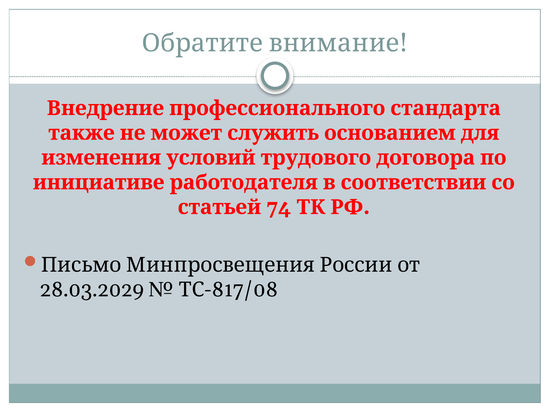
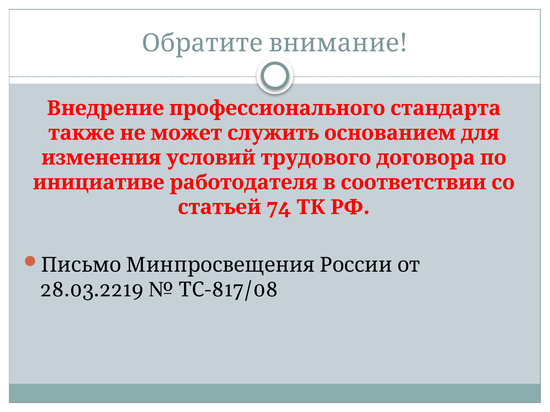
28.03.2029: 28.03.2029 -> 28.03.2219 (92, 290)
